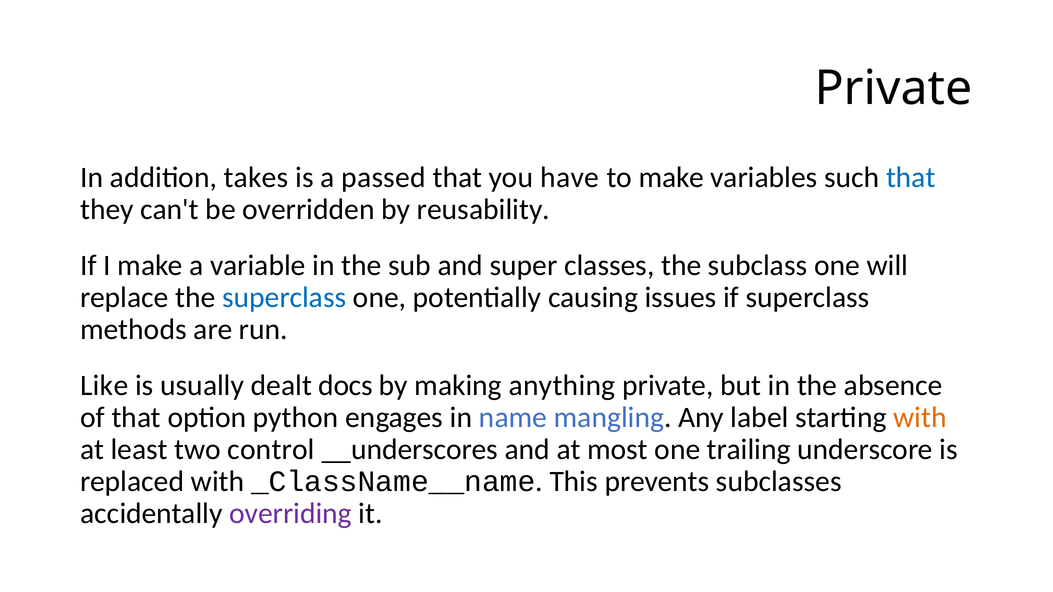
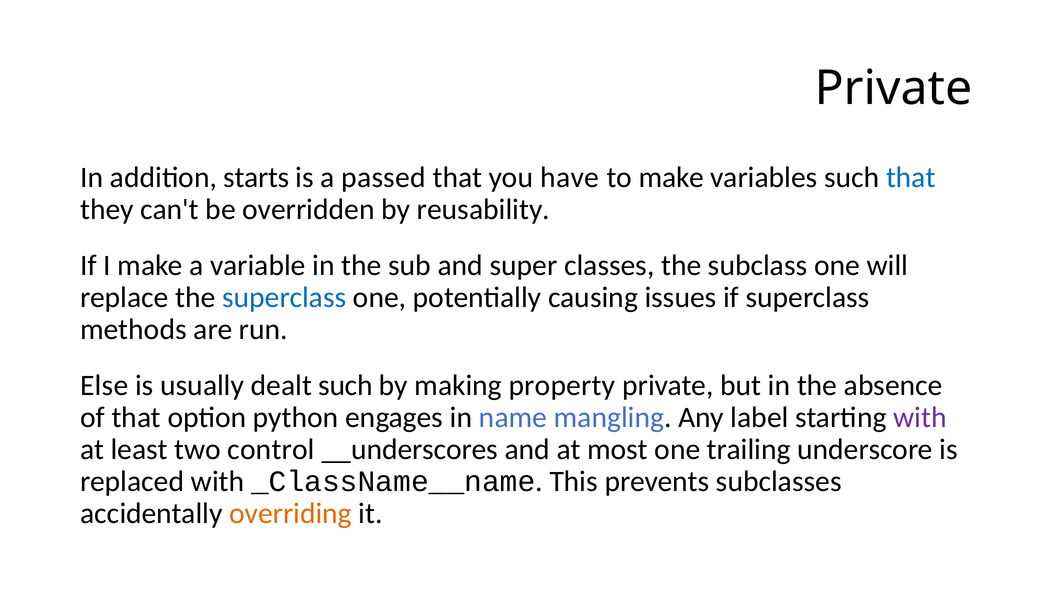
takes: takes -> starts (256, 177)
Like: Like -> Else (104, 386)
dealt docs: docs -> such (346, 386)
anything: anything -> property (562, 386)
with colour: orange -> purple (920, 418)
overriding colour: purple -> orange (290, 514)
